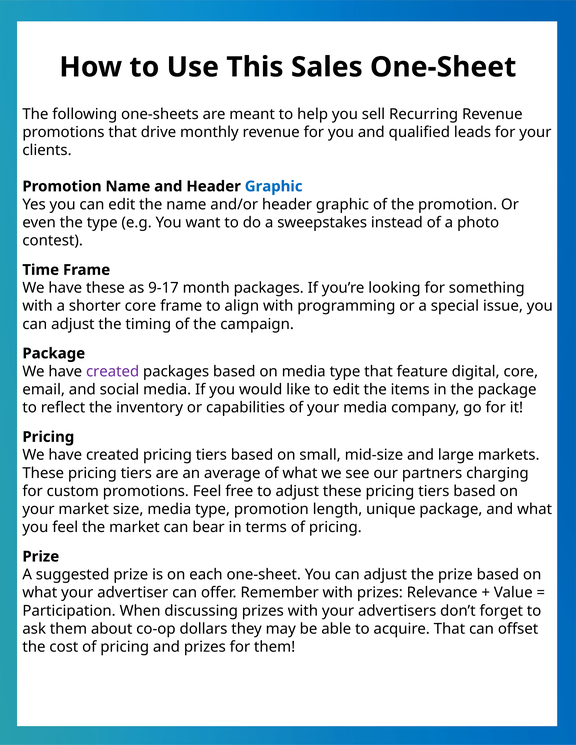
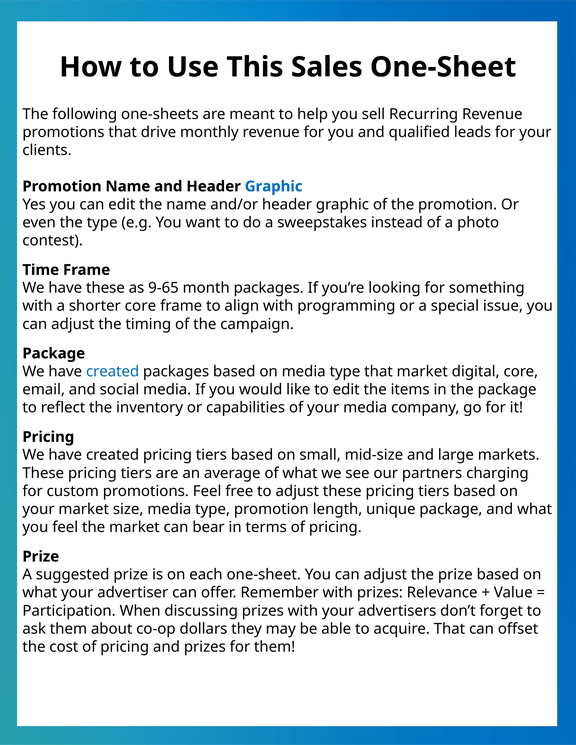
9-17: 9-17 -> 9-65 (163, 288)
created colour: purple -> blue (113, 372)
that feature: feature -> market (422, 372)
